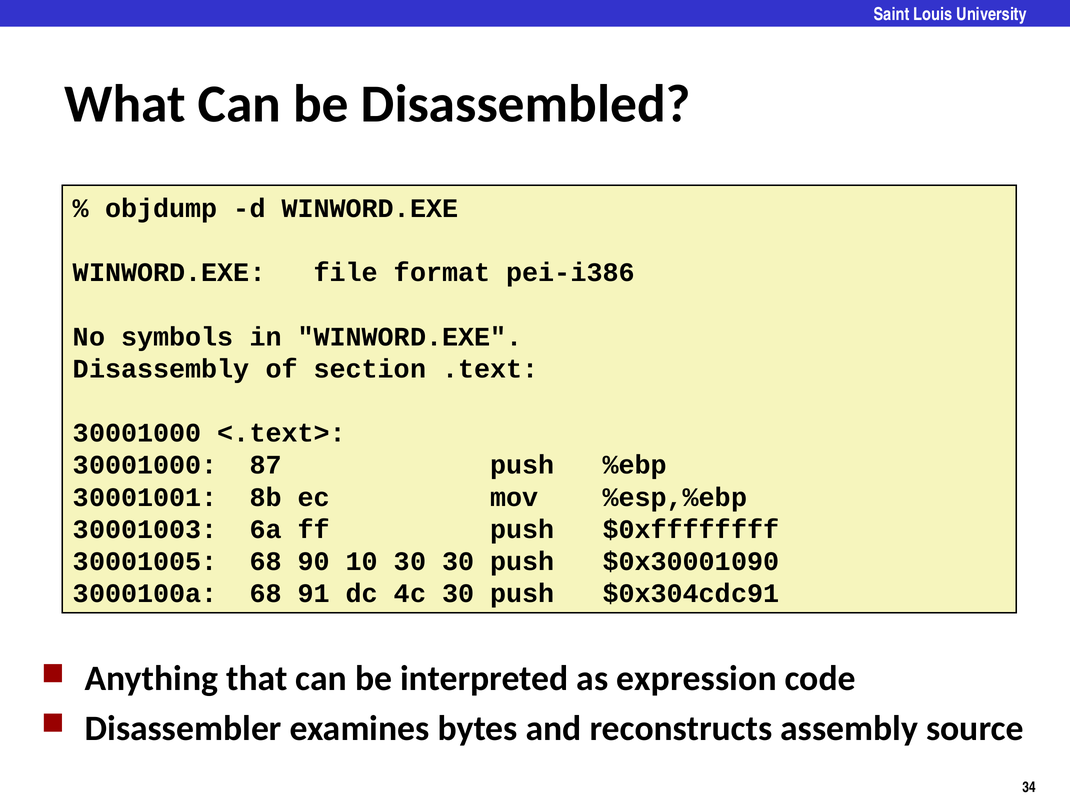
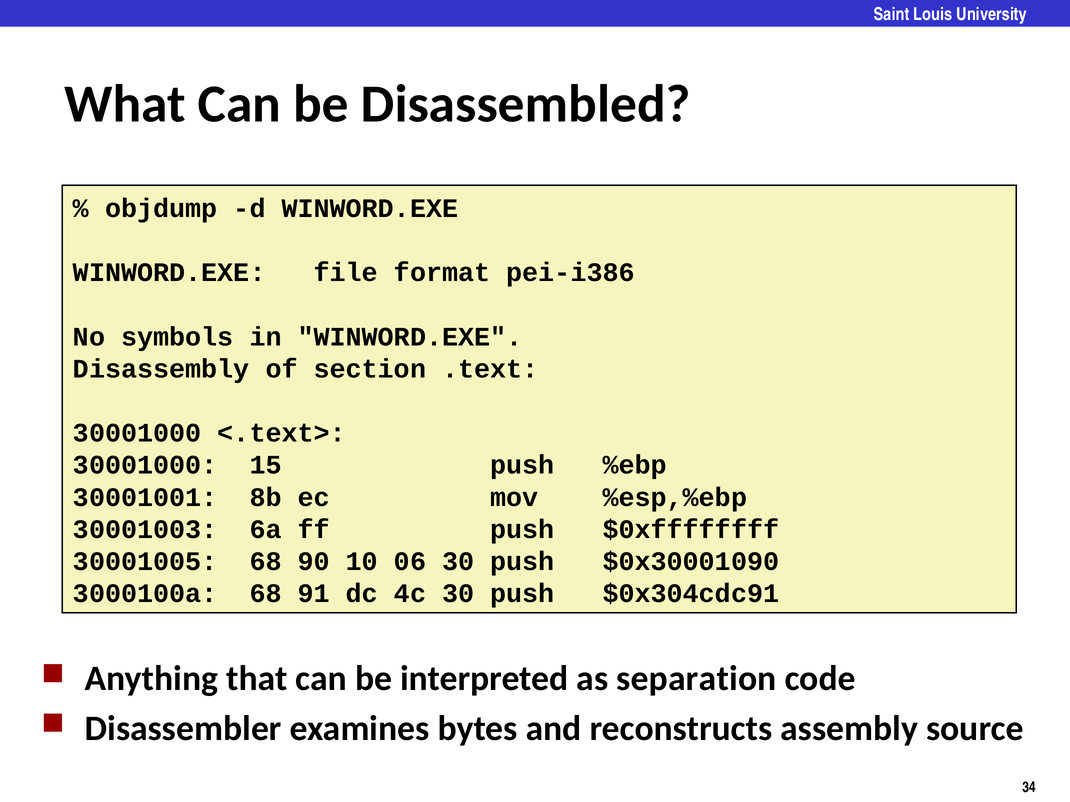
87: 87 -> 15 (266, 465)
10 30: 30 -> 06 (410, 562)
expression: expression -> separation (696, 679)
